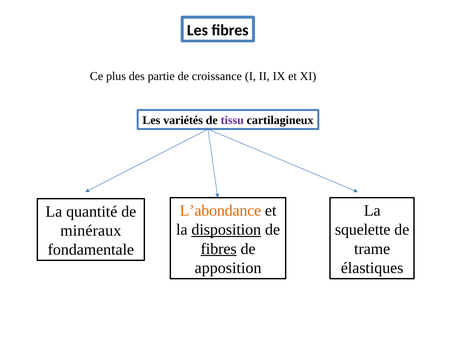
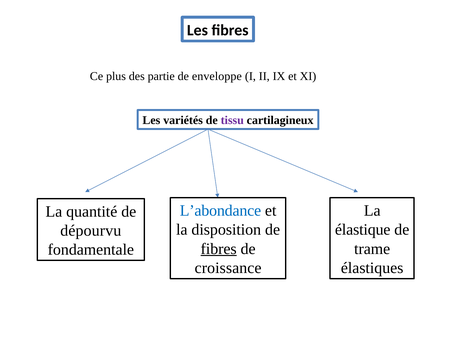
croissance: croissance -> enveloppe (217, 76)
L’abondance colour: orange -> blue (220, 211)
disposition underline: present -> none (226, 230)
squelette: squelette -> élastique (363, 230)
minéraux: minéraux -> dépourvu (91, 231)
apposition: apposition -> croissance (228, 268)
